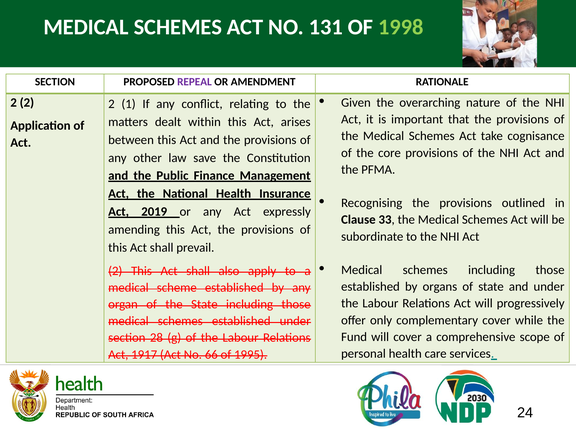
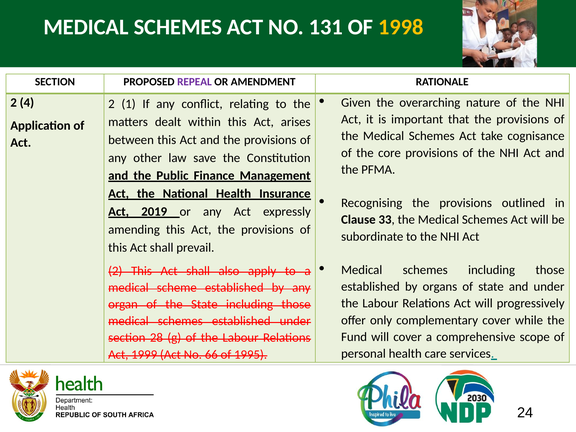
1998 colour: light green -> yellow (401, 27)
2 2: 2 -> 4 (27, 103)
1917: 1917 -> 1999 (144, 355)
